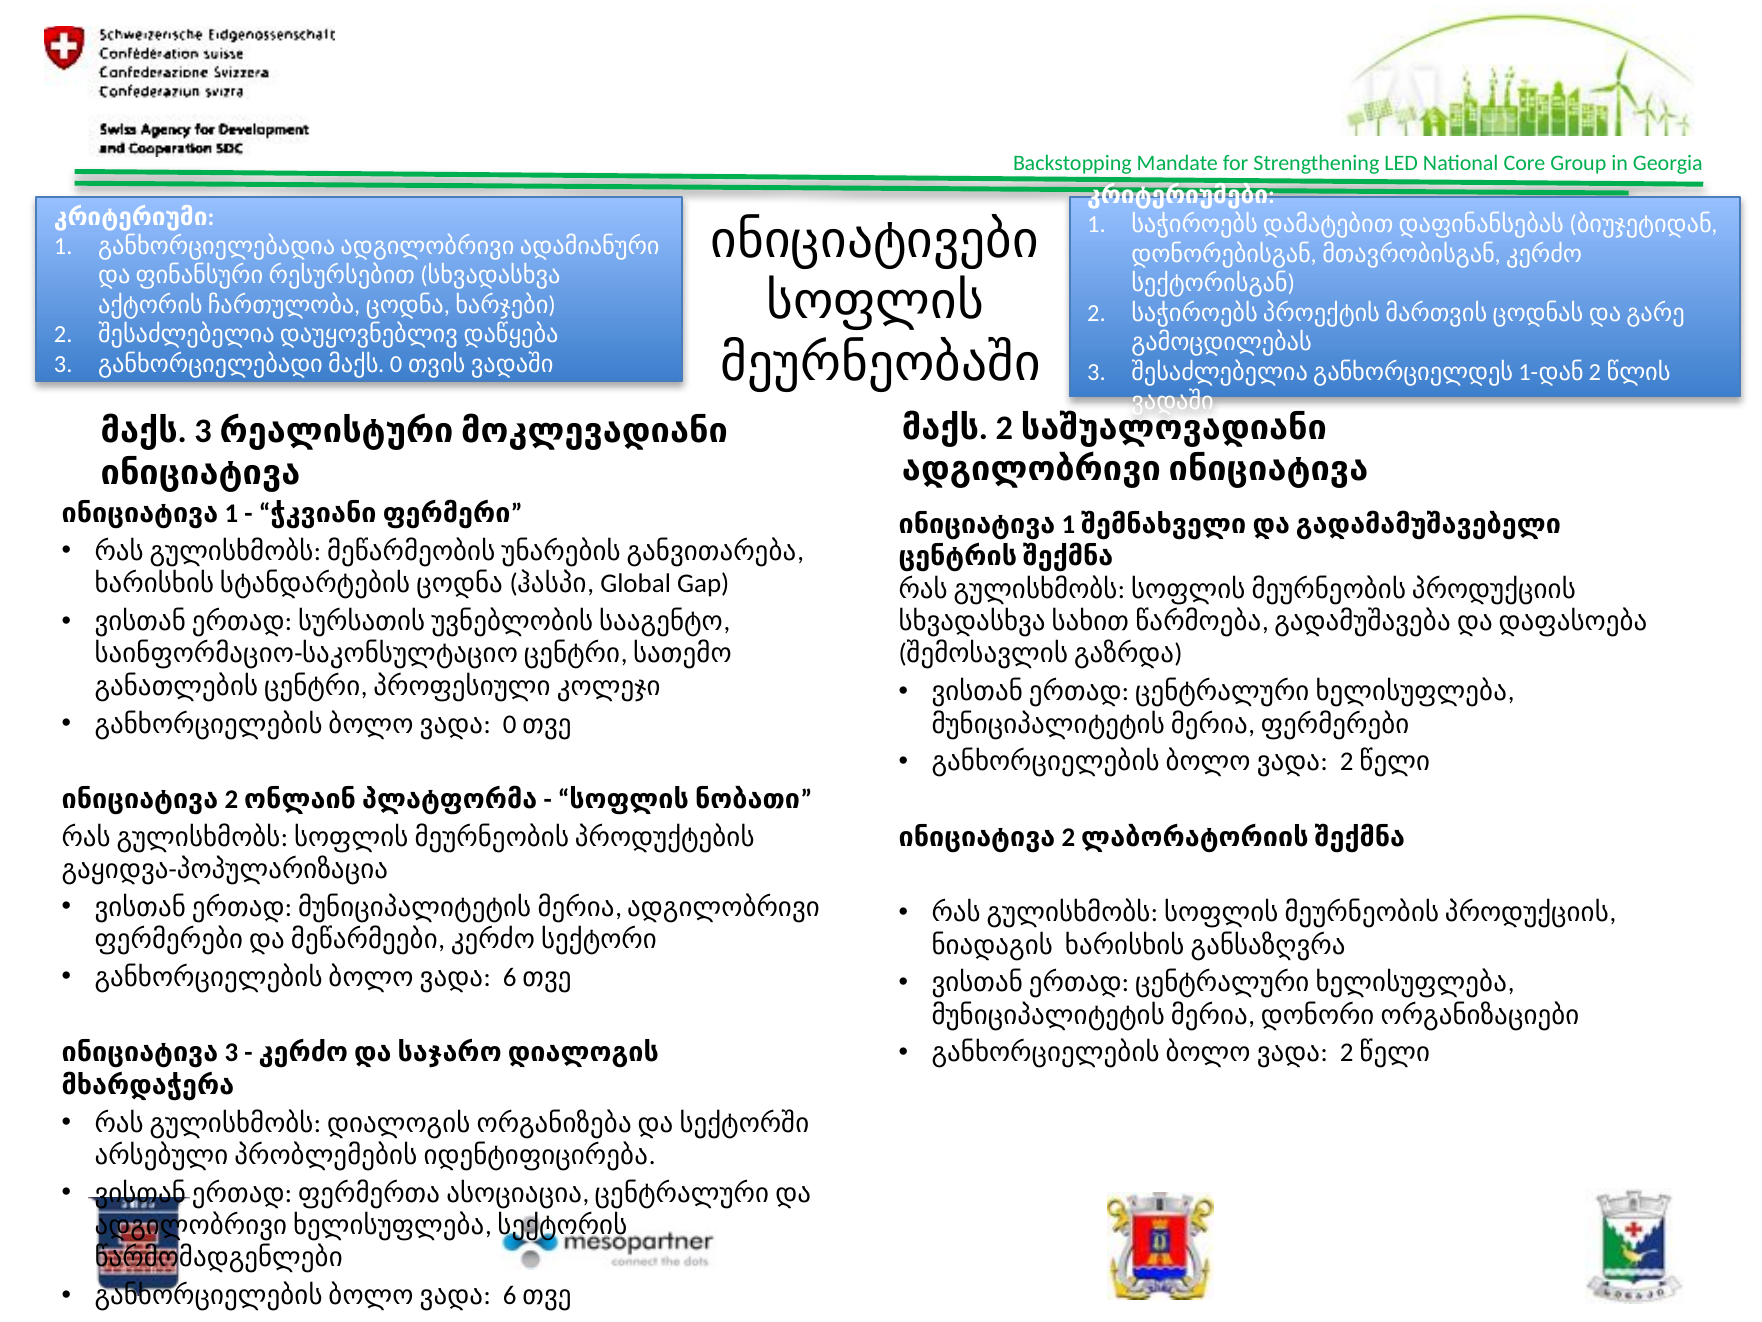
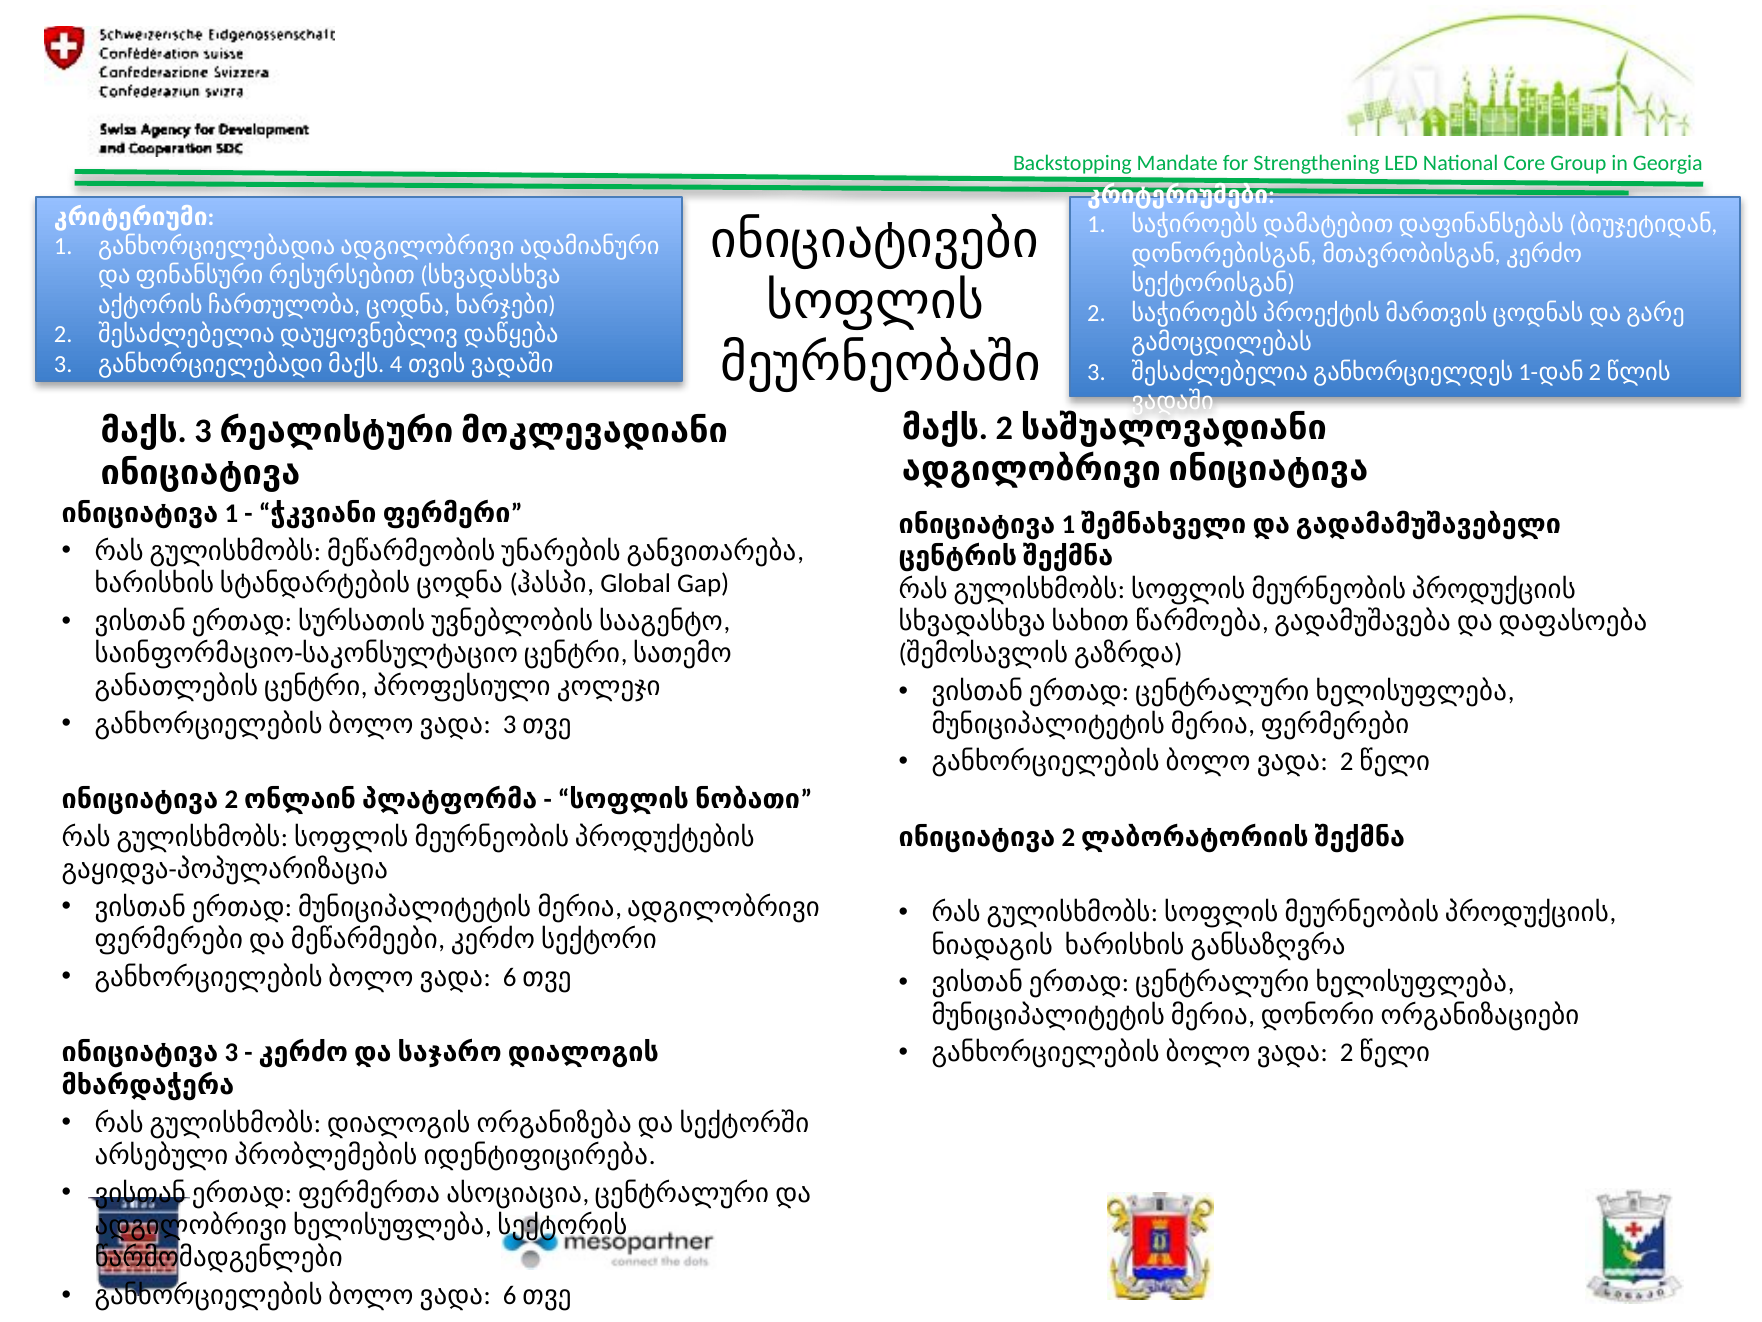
0: 0 -> 4 (396, 364)
0: 0 -> 3 (510, 724)
